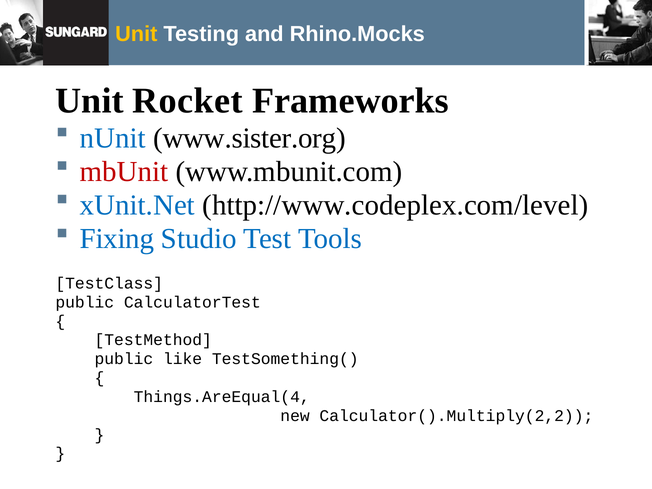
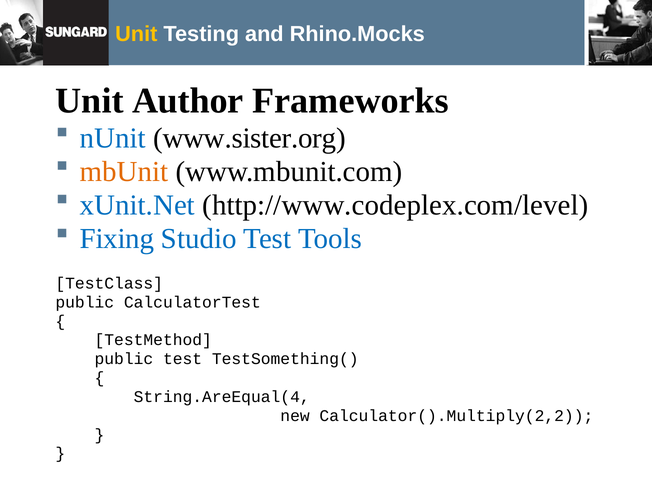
Rocket: Rocket -> Author (188, 101)
mbUnit colour: red -> orange (124, 172)
public like: like -> test (183, 359)
Things.AreEqual(4: Things.AreEqual(4 -> String.AreEqual(4 (222, 397)
